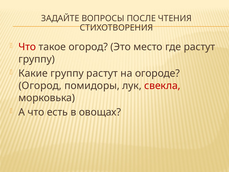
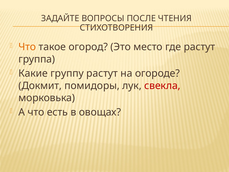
Что colour: red -> orange (27, 47)
группу: группу -> группа (37, 59)
Огород: Огород -> Докмит (40, 86)
